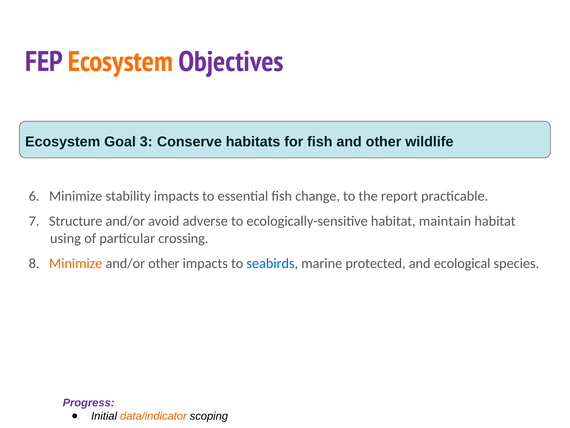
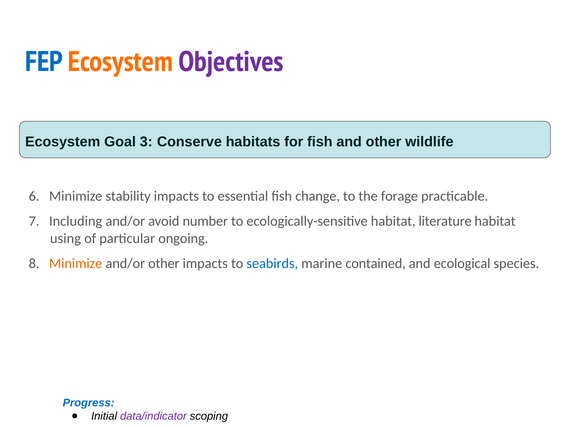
FEP colour: purple -> blue (44, 62)
report: report -> forage (399, 196)
Structure: Structure -> Including (76, 221)
adverse: adverse -> number (205, 221)
maintain: maintain -> literature (445, 221)
crossing: crossing -> ongoing (183, 238)
protected: protected -> contained (376, 263)
Progress colour: purple -> blue (89, 402)
data/indicator colour: orange -> purple (153, 416)
